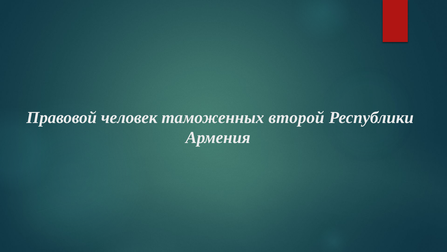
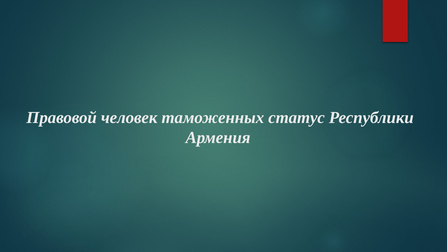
второй: второй -> статус (297, 117)
